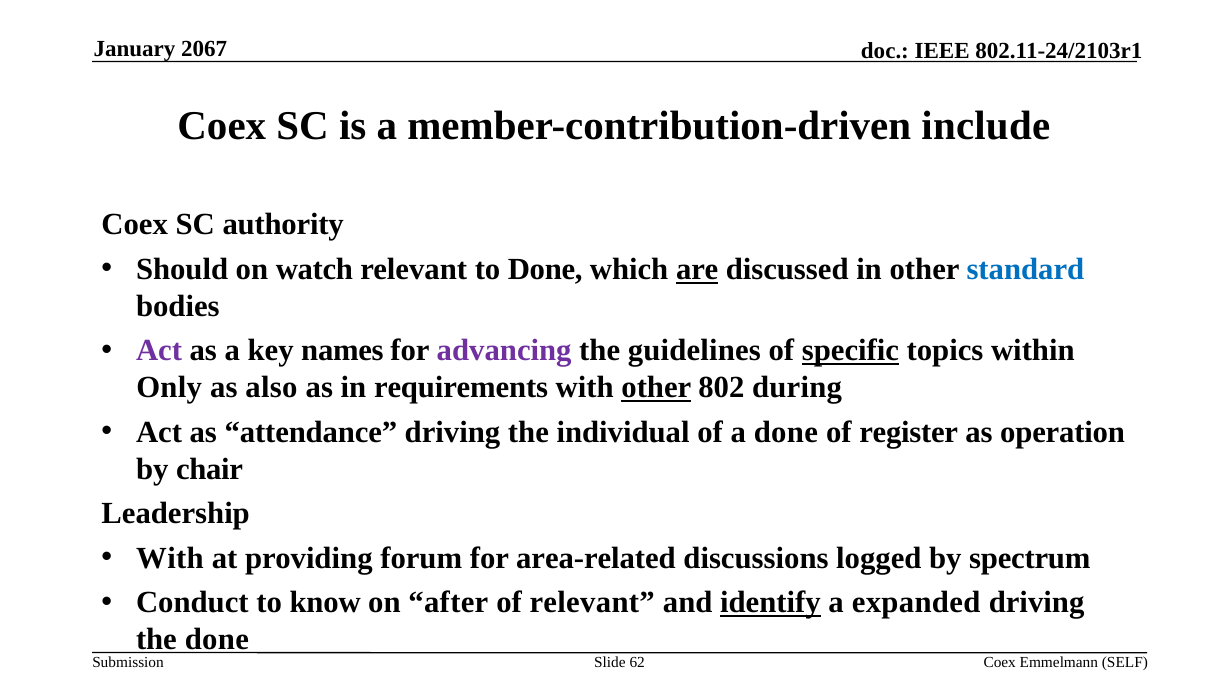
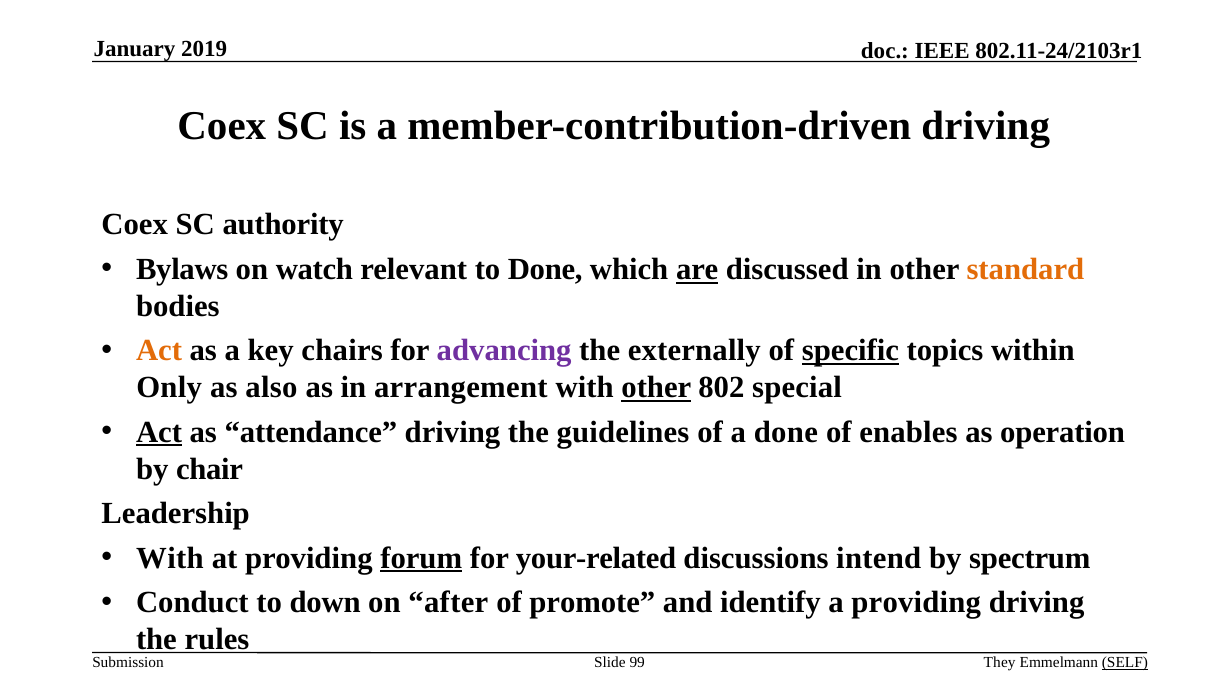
2067: 2067 -> 2019 (204, 49)
member-contribution-driven include: include -> driving (986, 126)
Should: Should -> Bylaws (182, 270)
standard colour: blue -> orange (1025, 270)
Act colour: purple -> orange (159, 351)
names: names -> chairs (342, 351)
guidelines: guidelines -> externally (694, 351)
requirements: requirements -> arrangement (461, 388)
during: during -> special (797, 388)
Act underline: none -> present (159, 432)
individual: individual -> guidelines (623, 432)
register: register -> enables (908, 432)
forum underline: none -> present (421, 558)
area-related: area-related -> your-related (596, 558)
logged: logged -> intend (879, 558)
know: know -> down (325, 603)
of relevant: relevant -> promote (592, 603)
identify underline: present -> none (770, 603)
a expanded: expanded -> providing (916, 603)
the done: done -> rules (217, 640)
62: 62 -> 99 (637, 663)
Coex: Coex -> They (1000, 663)
SELF underline: none -> present (1125, 663)
